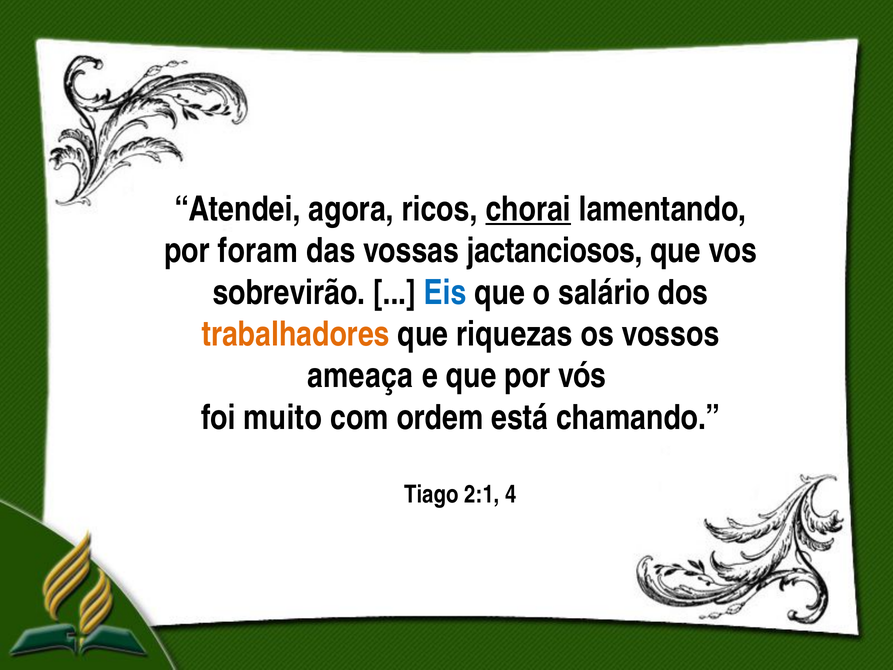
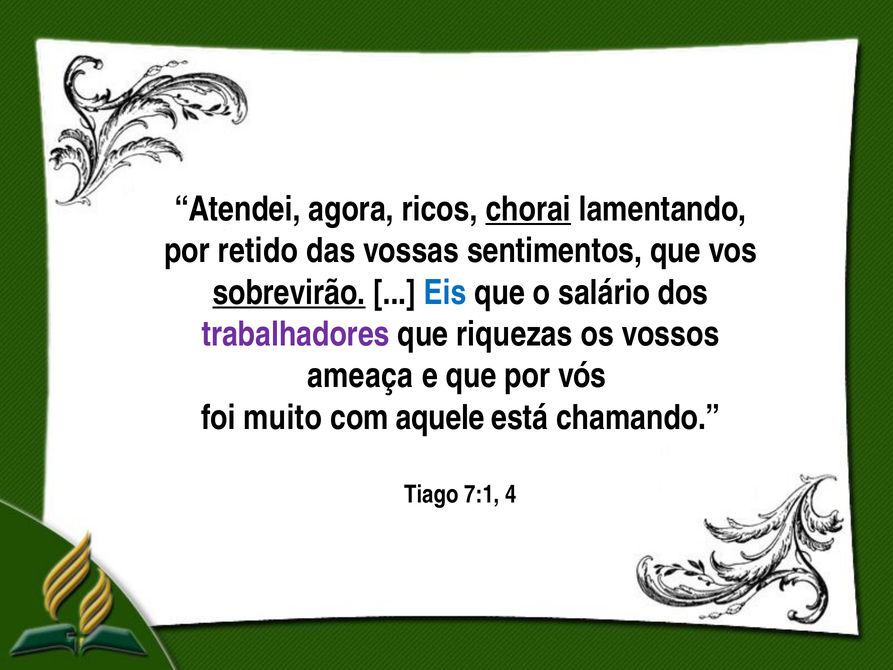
foram: foram -> retido (258, 251)
jactanciosos: jactanciosos -> sentimentos (555, 251)
sobrevirão underline: none -> present (289, 292)
trabalhadores colour: orange -> purple (296, 334)
ordem: ordem -> aquele (440, 418)
2:1: 2:1 -> 7:1 (482, 494)
